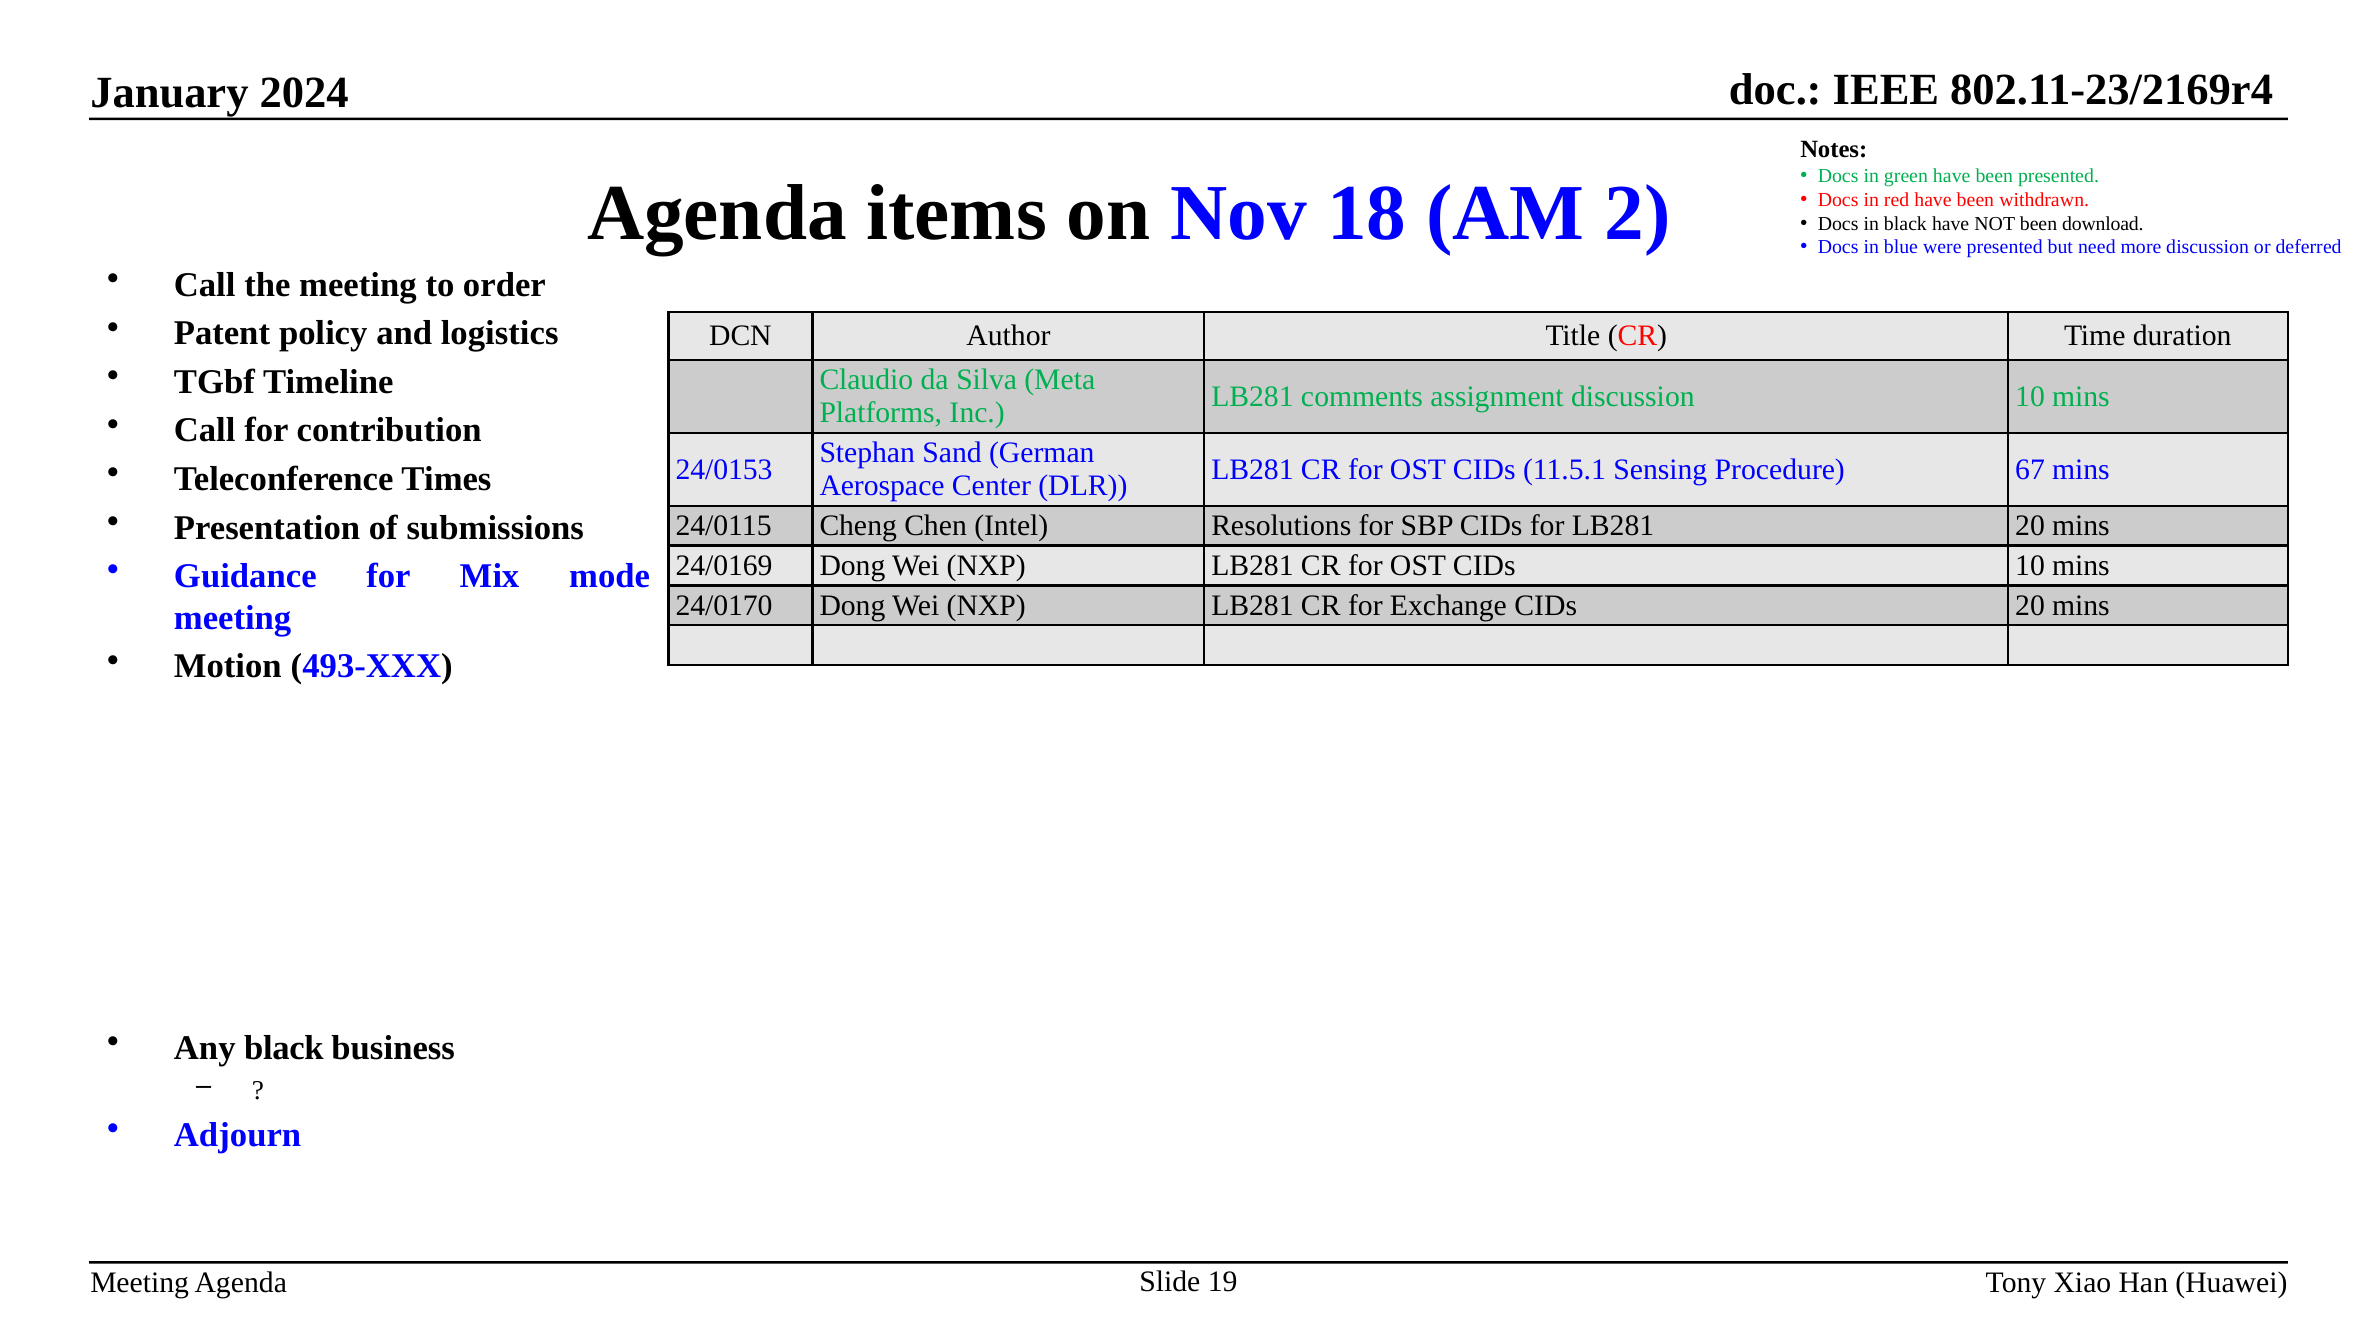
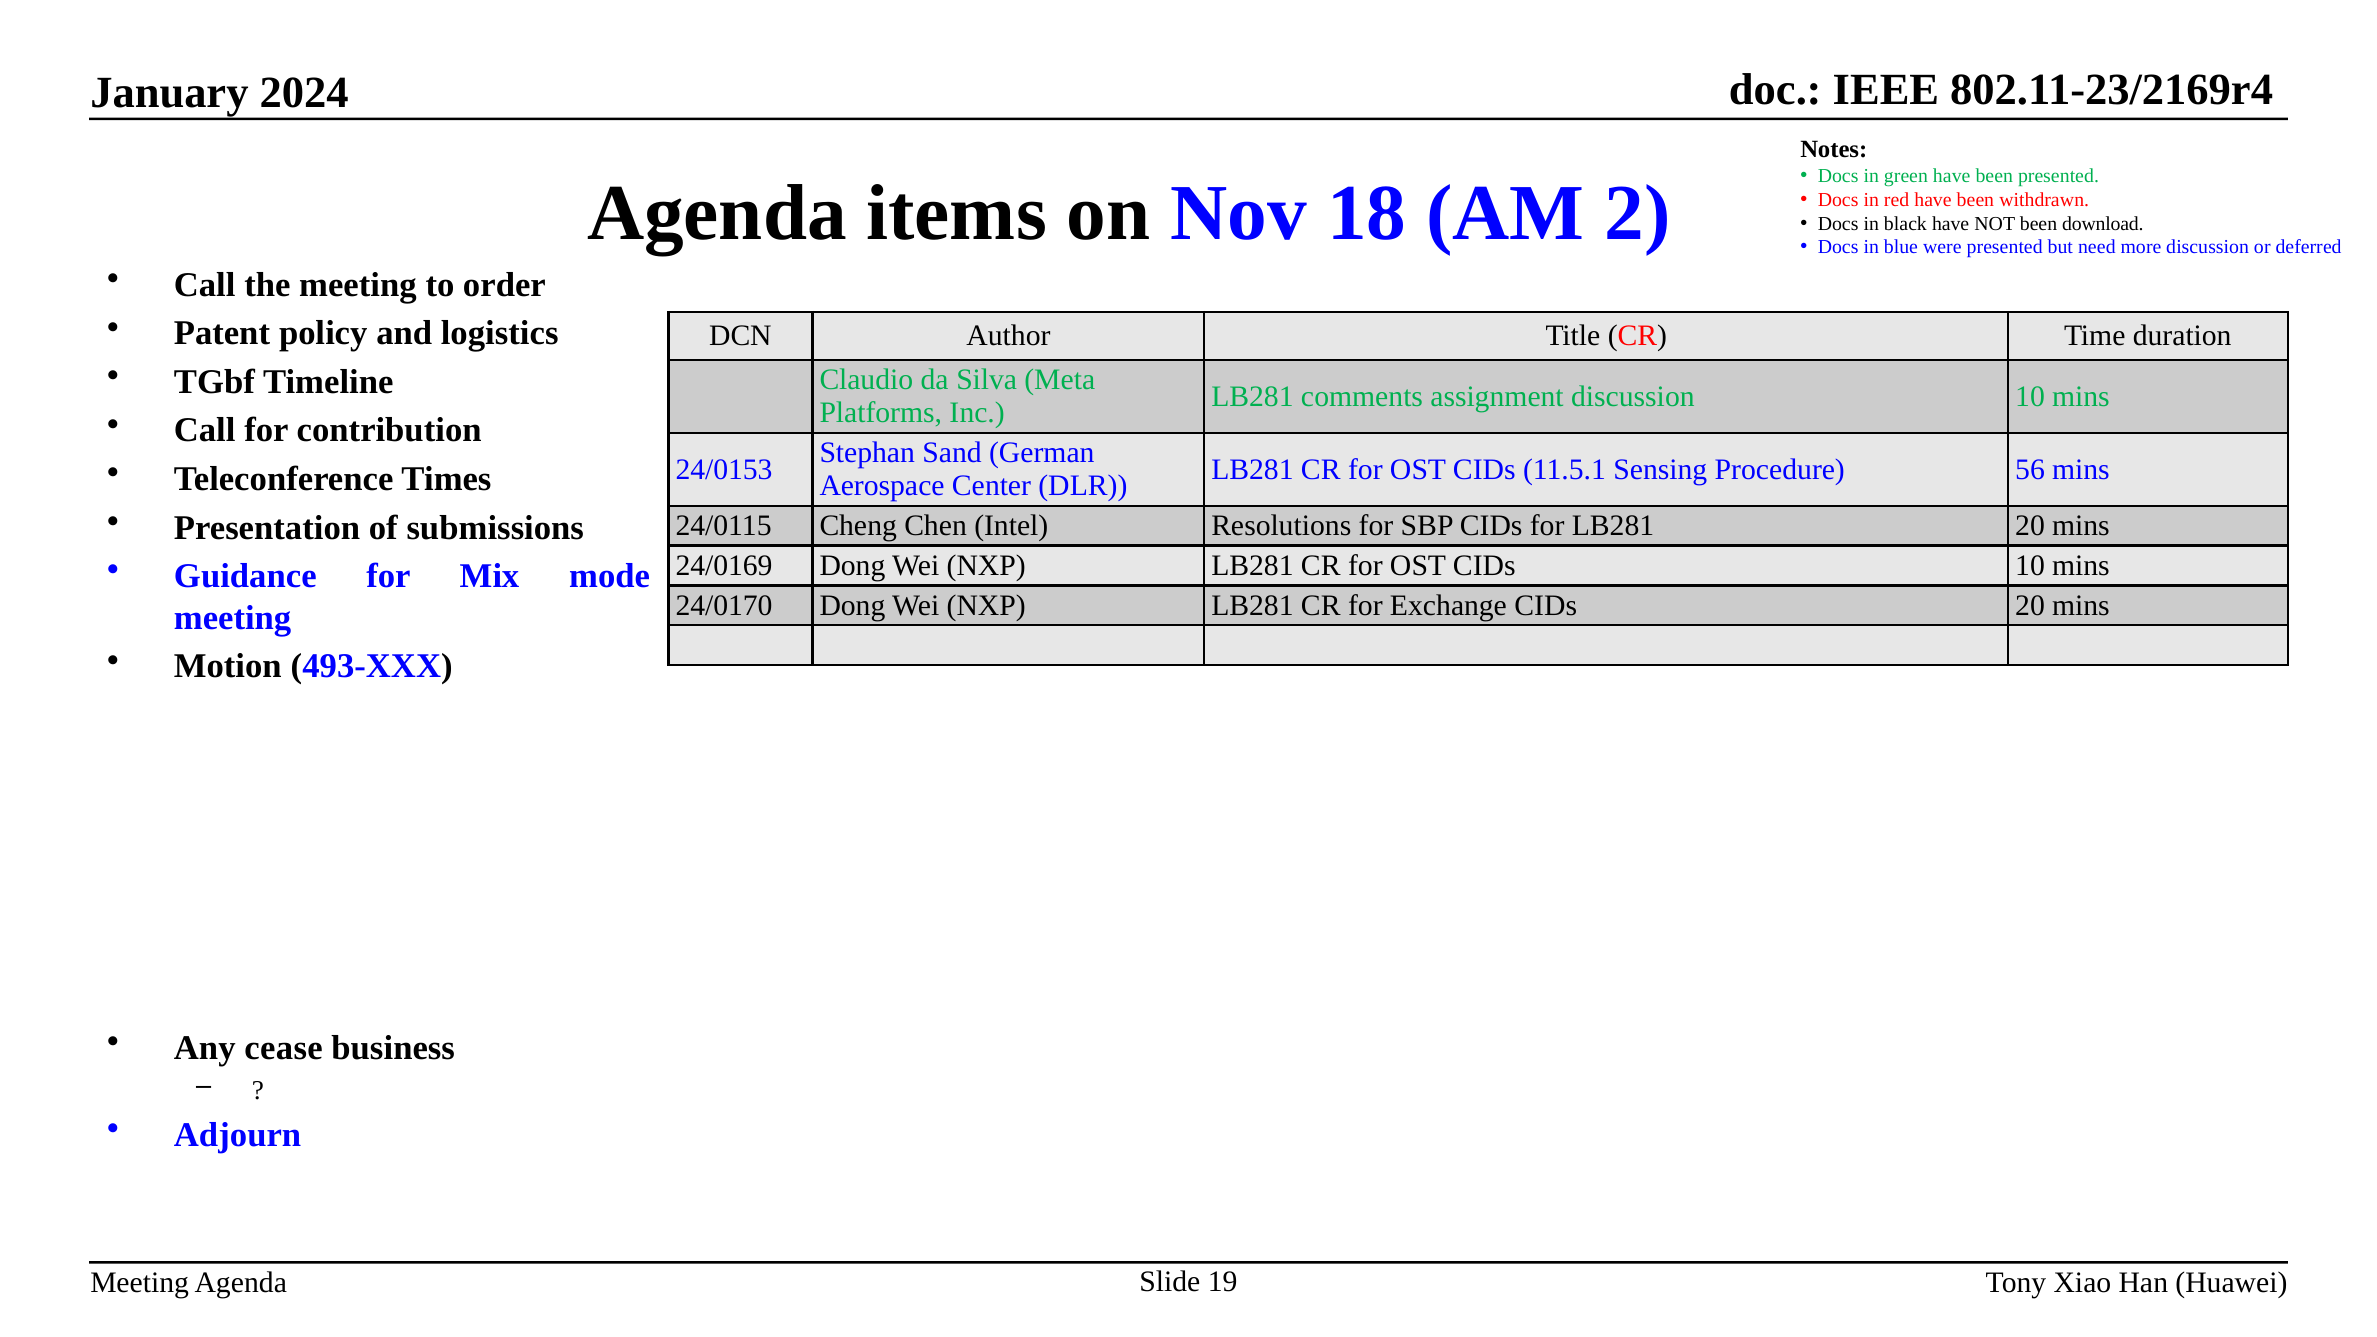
67: 67 -> 56 (2030, 469)
Any black: black -> cease (284, 1048)
